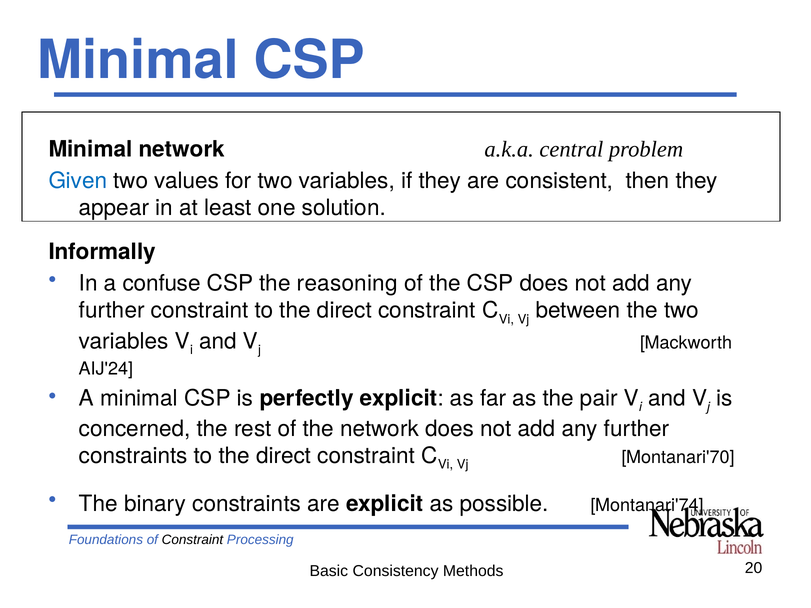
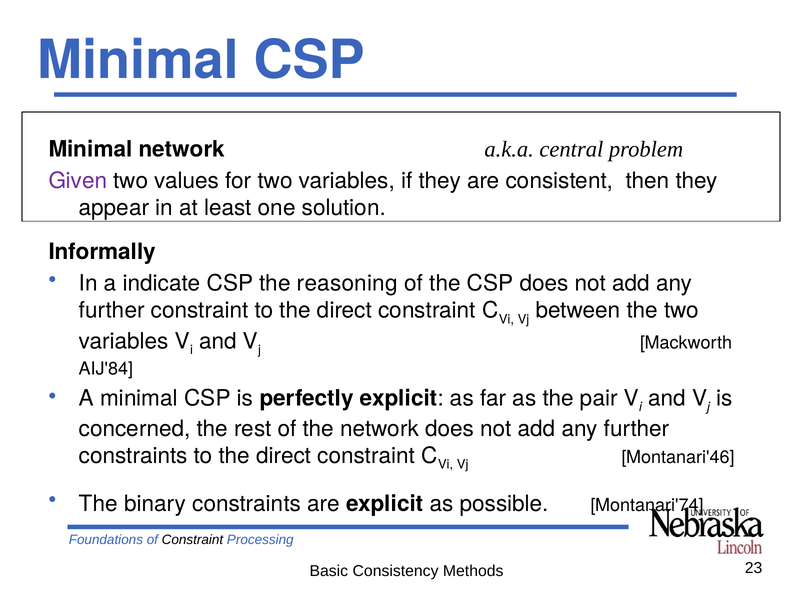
Given colour: blue -> purple (78, 181)
confuse: confuse -> indicate (162, 284)
AIJ'24: AIJ'24 -> AIJ'84 (106, 369)
Montanari'70: Montanari'70 -> Montanari'46 (678, 458)
20: 20 -> 23 (754, 569)
